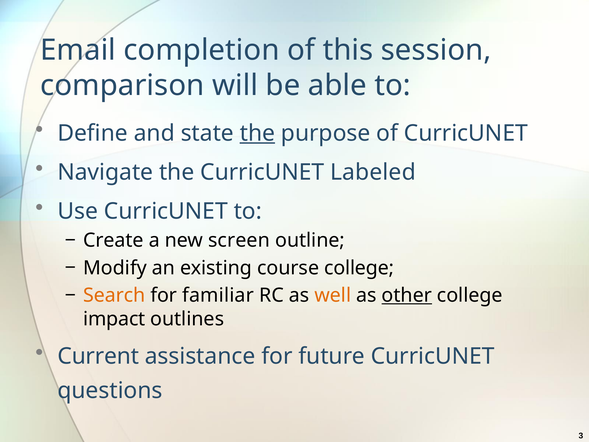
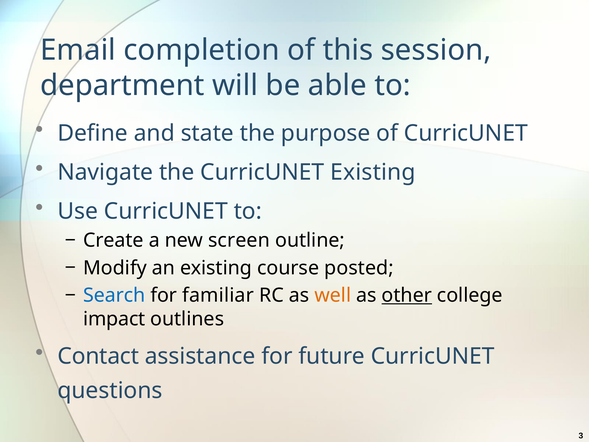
comparison: comparison -> department (122, 85)
the underline: present -> none (257, 133)
CurricUNET Labeled: Labeled -> Existing (373, 172)
course college: college -> posted (359, 268)
Search colour: orange -> blue (114, 295)
Current: Current -> Contact (98, 356)
